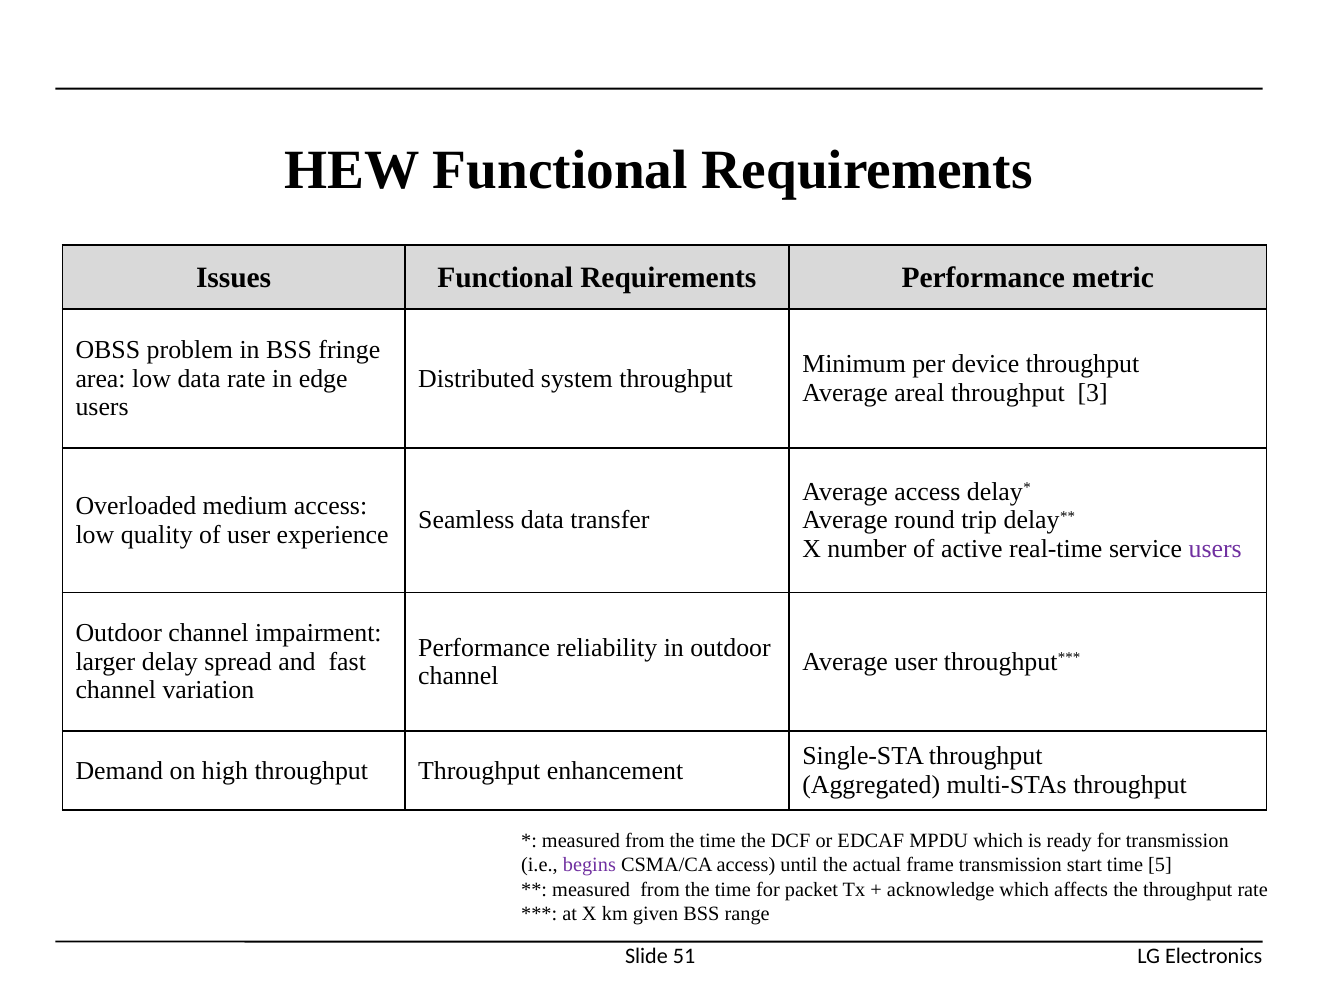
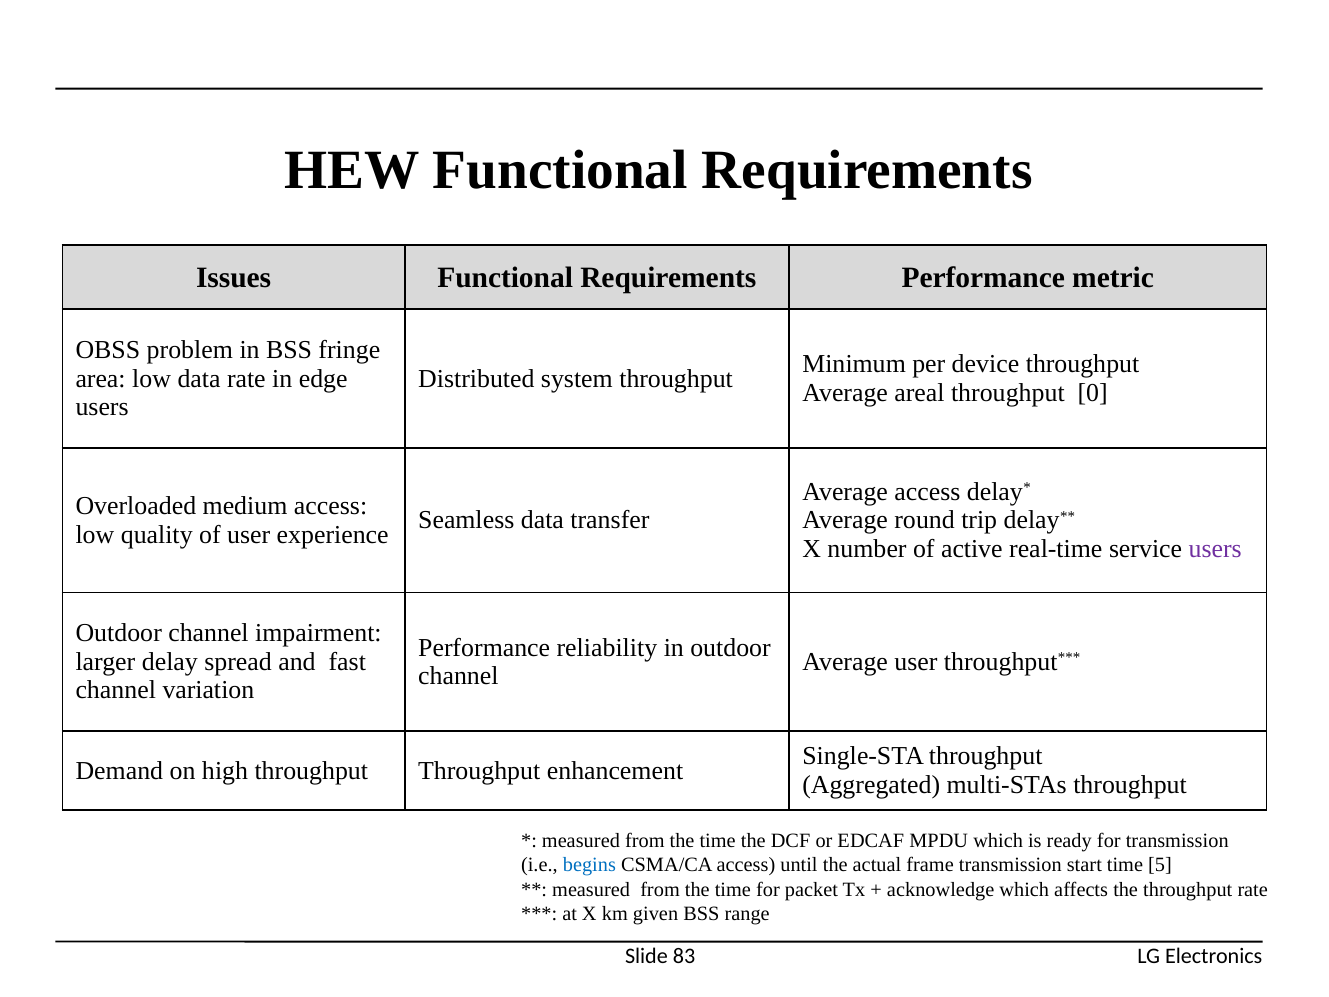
3: 3 -> 0 (1093, 393)
begins colour: purple -> blue (589, 865)
51: 51 -> 83 (684, 956)
